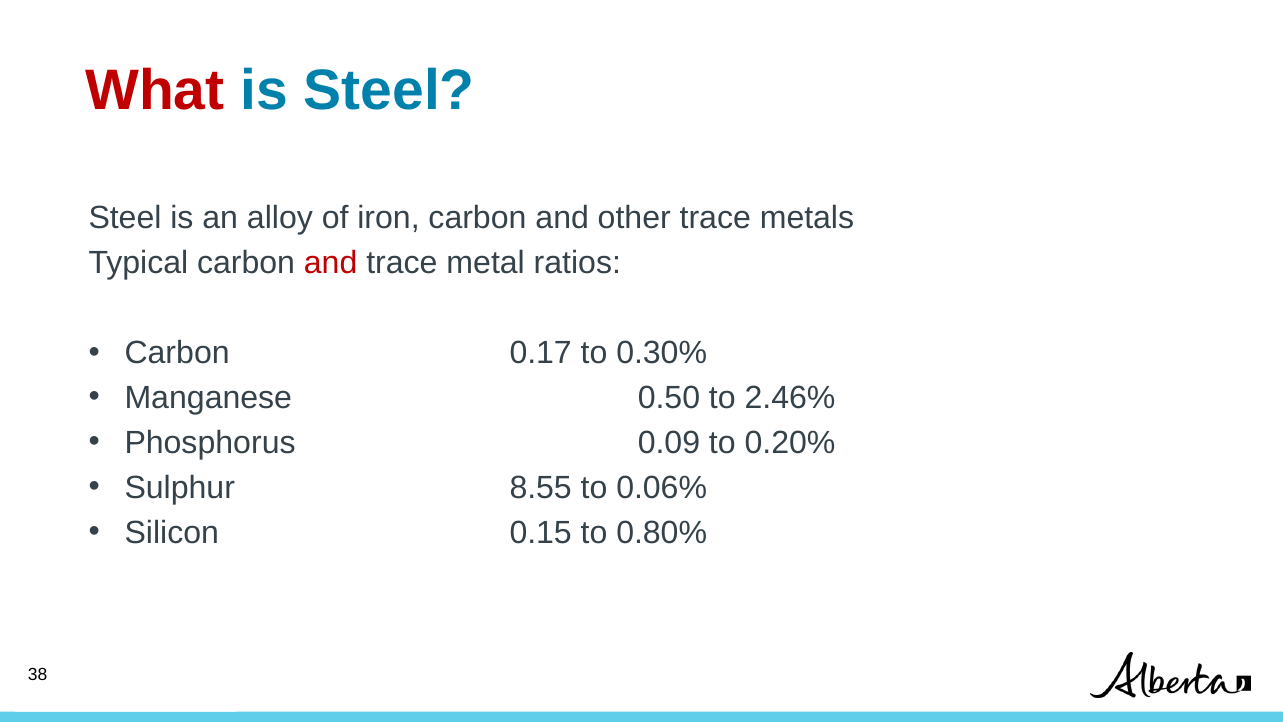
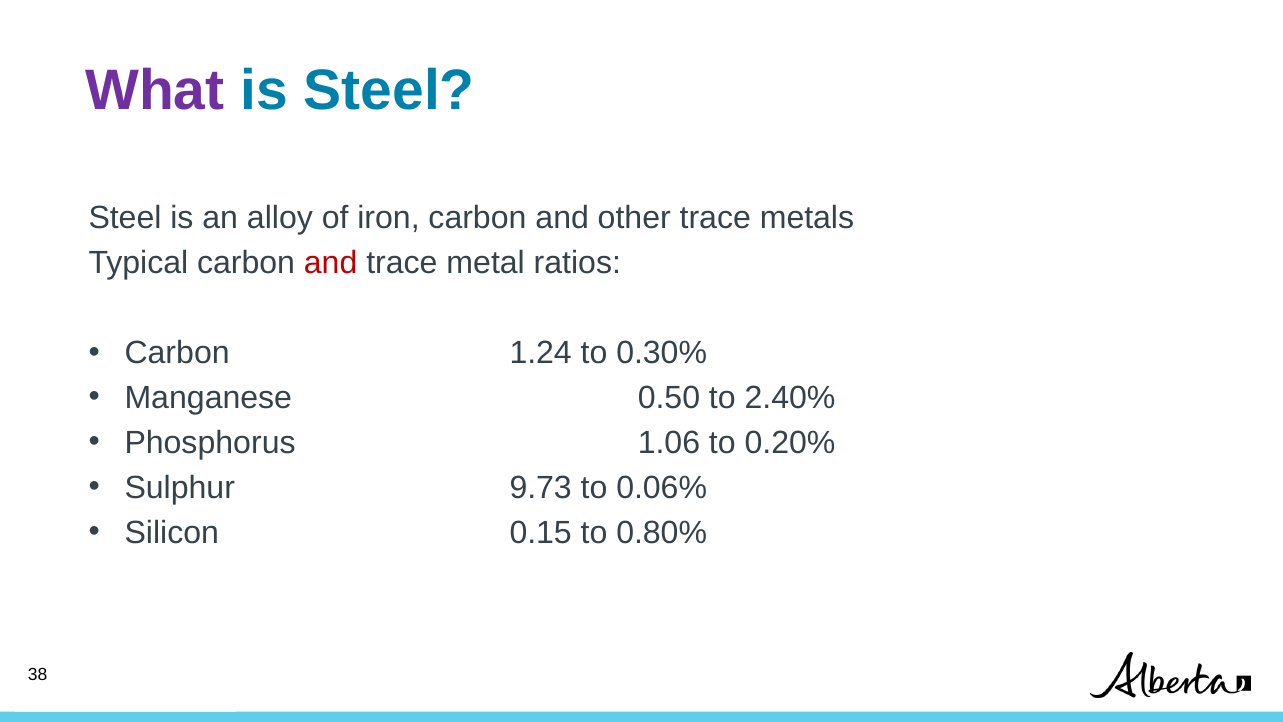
What colour: red -> purple (155, 91)
0.17: 0.17 -> 1.24 (541, 353)
2.46%: 2.46% -> 2.40% (790, 398)
0.09: 0.09 -> 1.06 (669, 443)
8.55: 8.55 -> 9.73 (541, 488)
